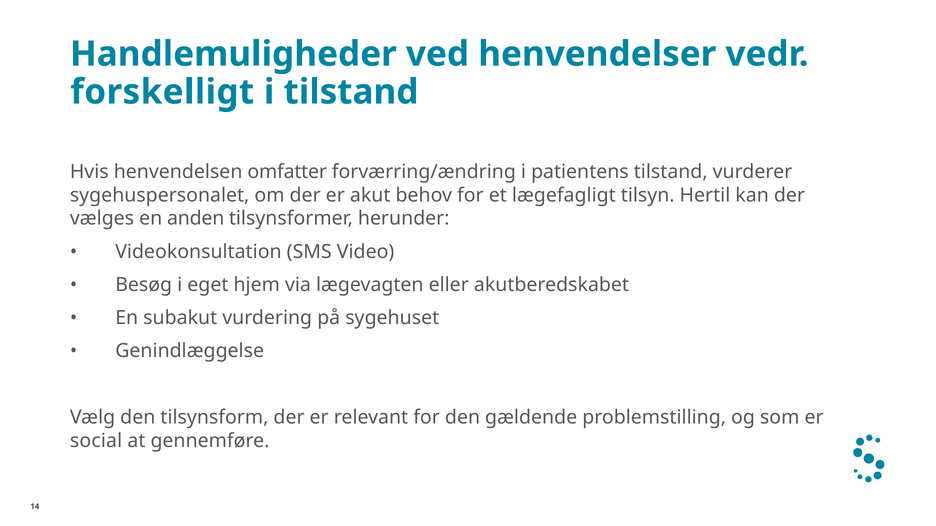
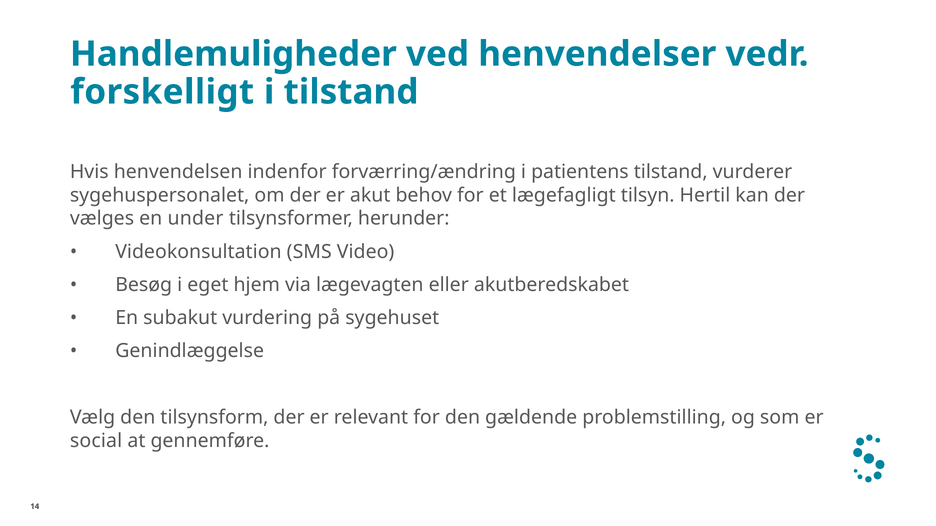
omfatter: omfatter -> indenfor (287, 172)
anden: anden -> under (196, 219)
